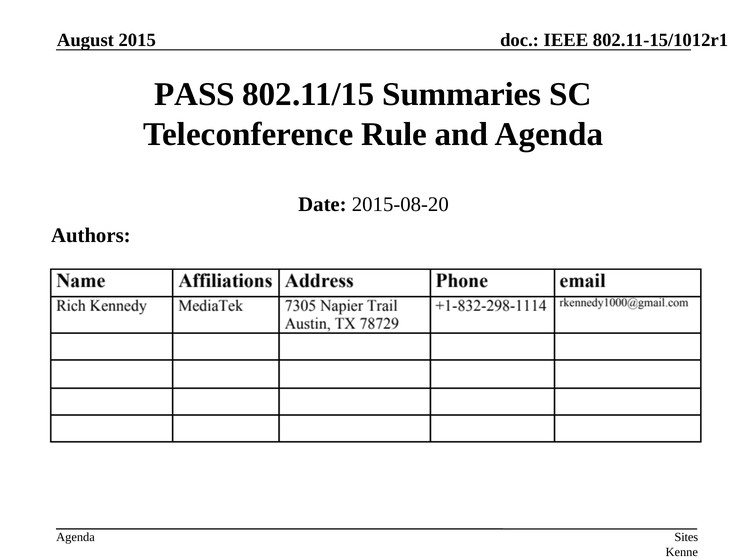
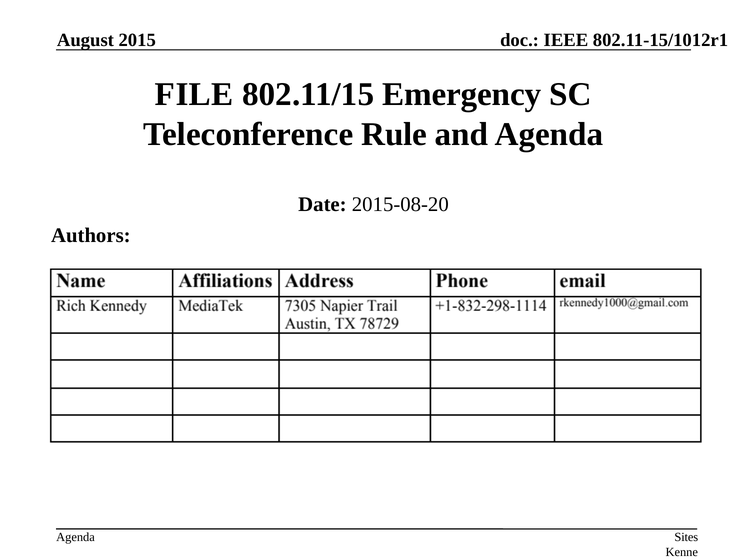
PASS: PASS -> FILE (194, 94)
Summaries: Summaries -> Emergency (462, 94)
